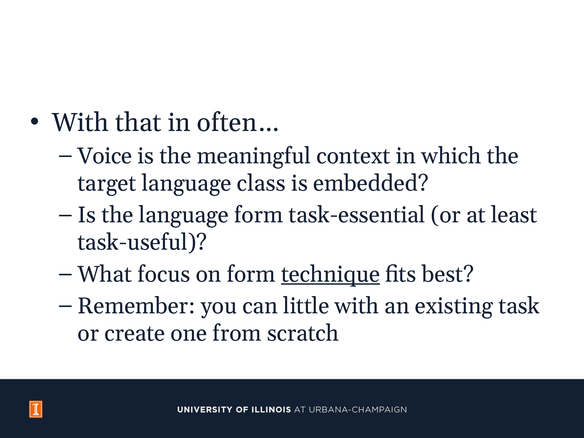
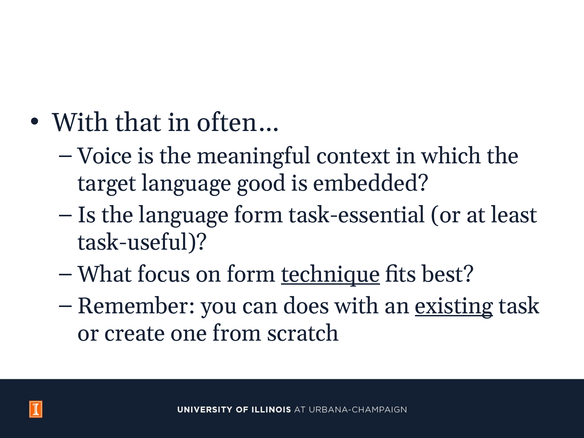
class: class -> good (261, 183)
little: little -> does (306, 306)
existing underline: none -> present (454, 306)
